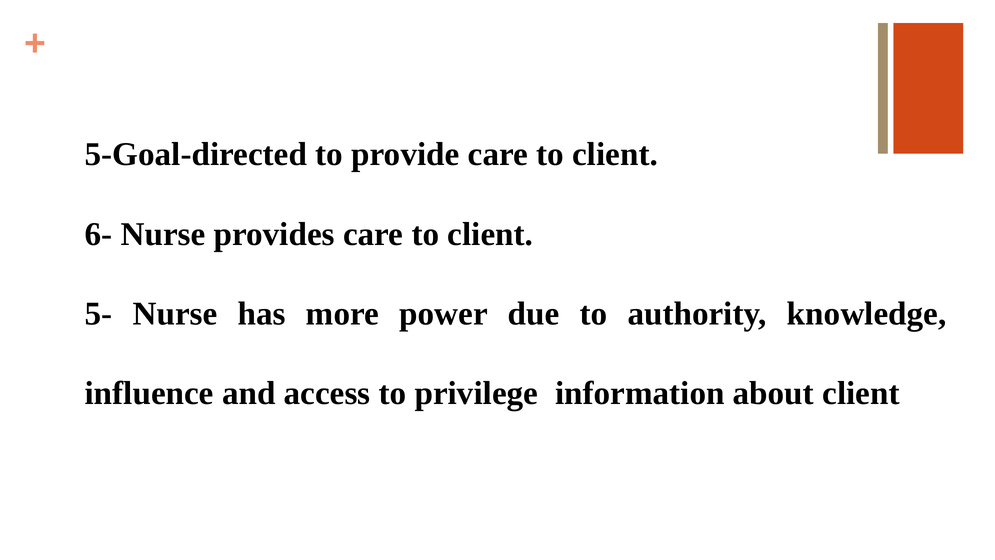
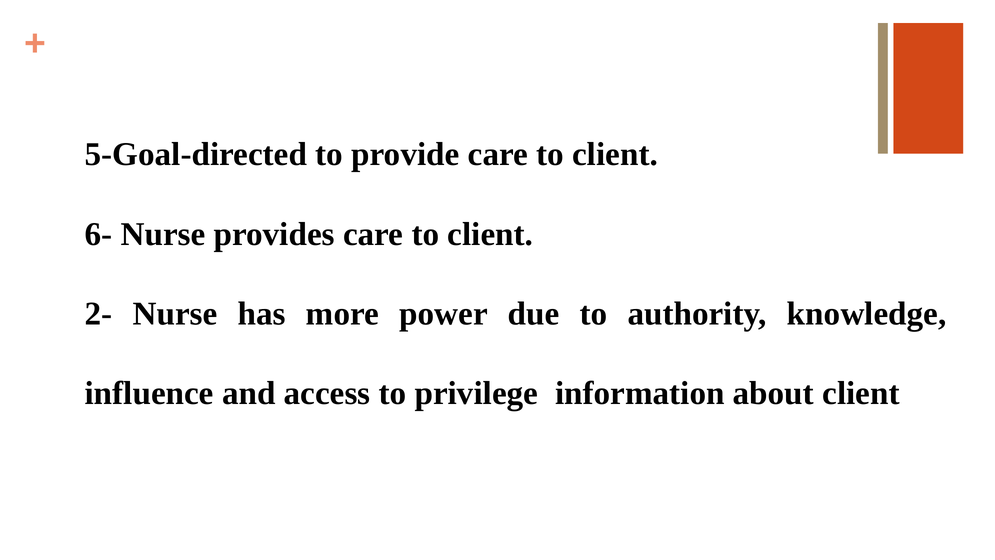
5-: 5- -> 2- (99, 314)
